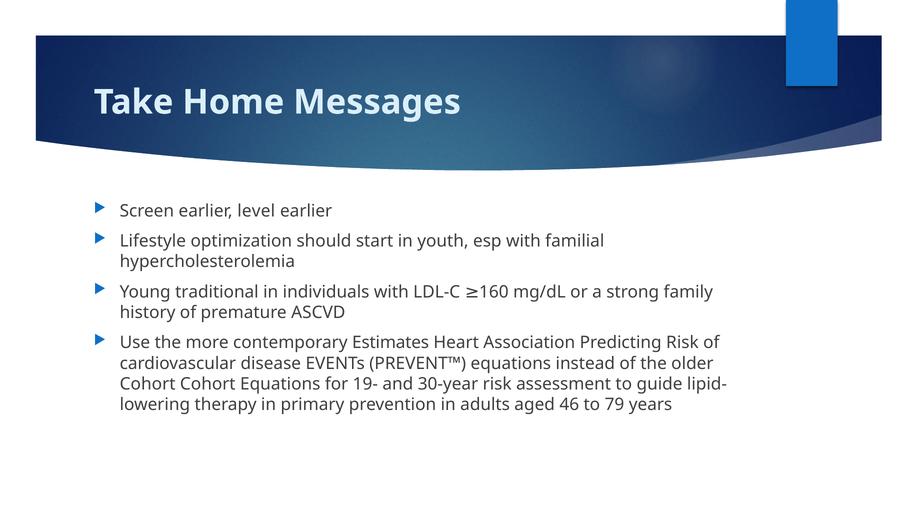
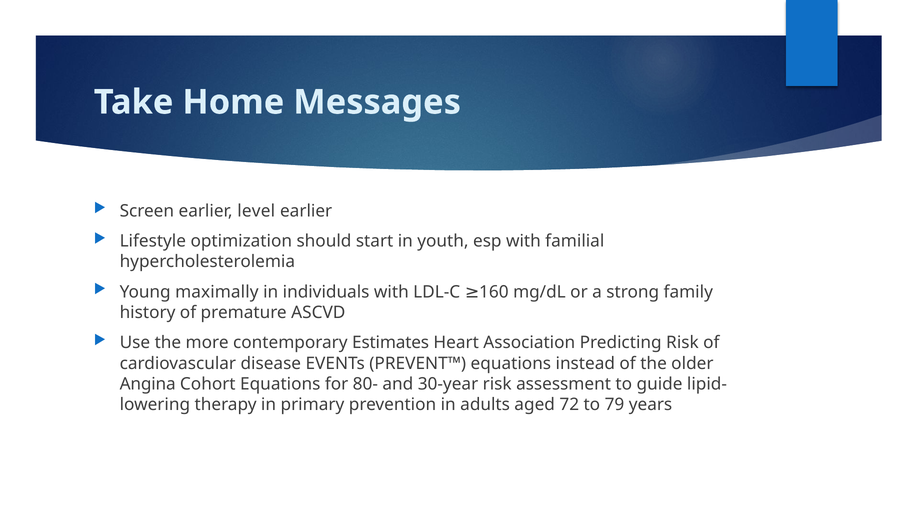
traditional: traditional -> maximally (217, 292)
Cohort: Cohort -> Angina (148, 384)
19-: 19- -> 80- (365, 384)
46: 46 -> 72 (569, 405)
